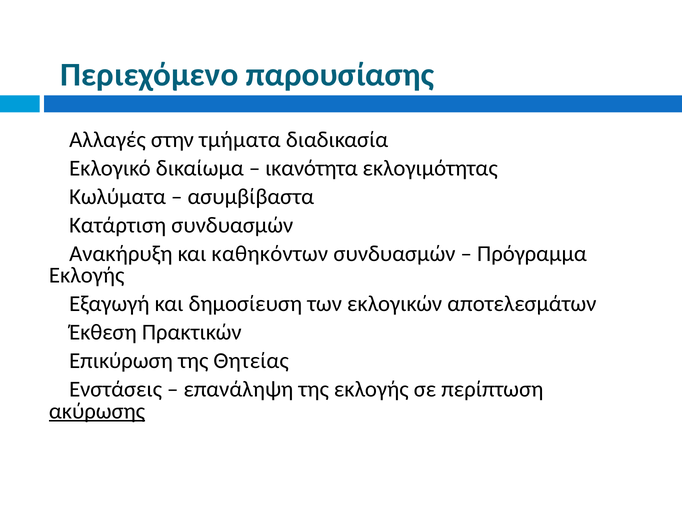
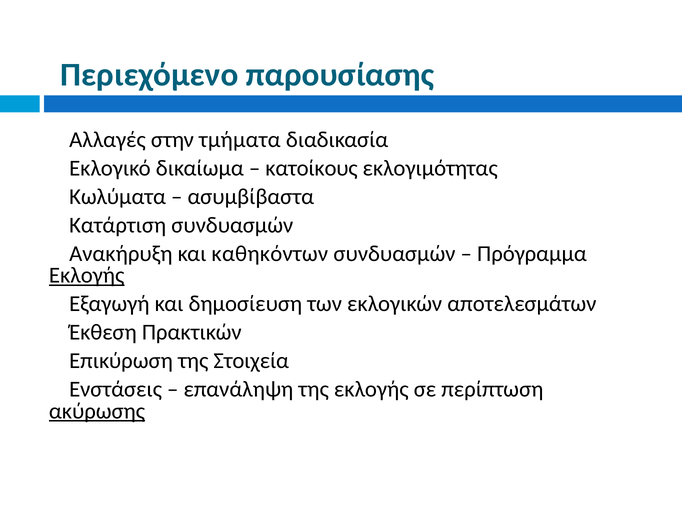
ικανότητα: ικανότητα -> κατοίκους (311, 169)
Εκλογής underline: none -> present (87, 276)
Θητείας: Θητείας -> Στοιχεία (251, 361)
